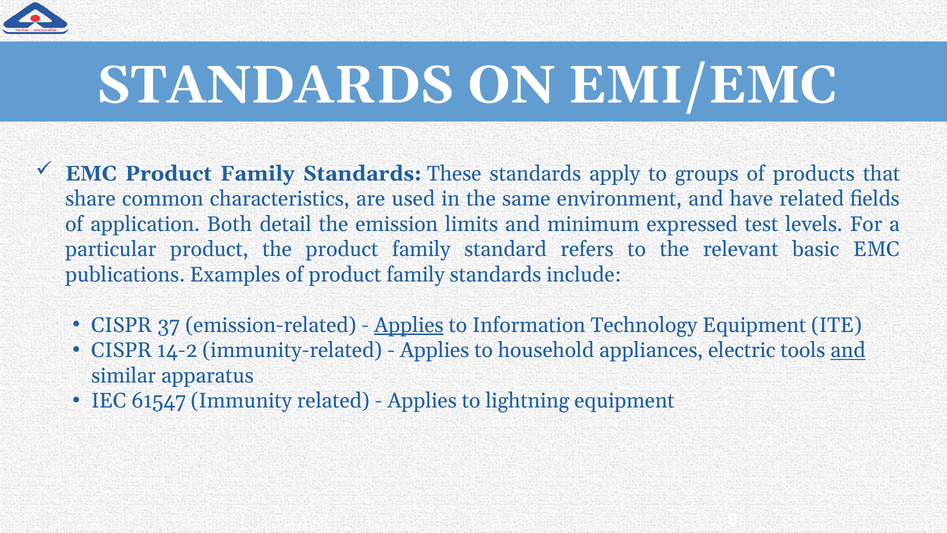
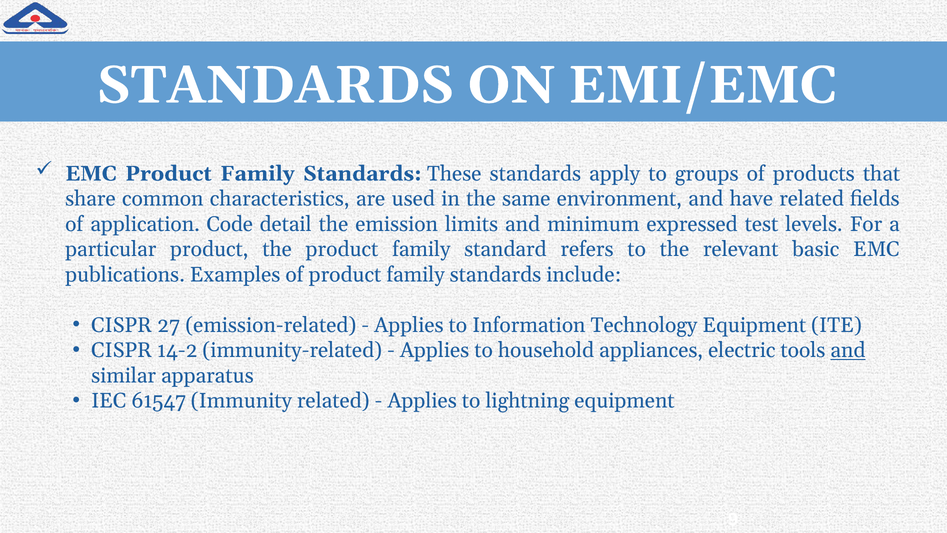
Both: Both -> Code (230, 224)
37: 37 -> 27 (169, 325)
Applies underline: present -> none (409, 325)
